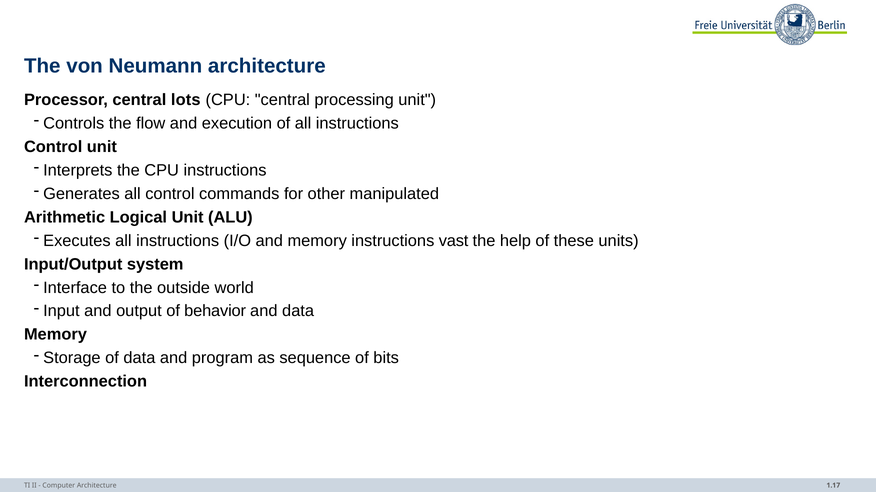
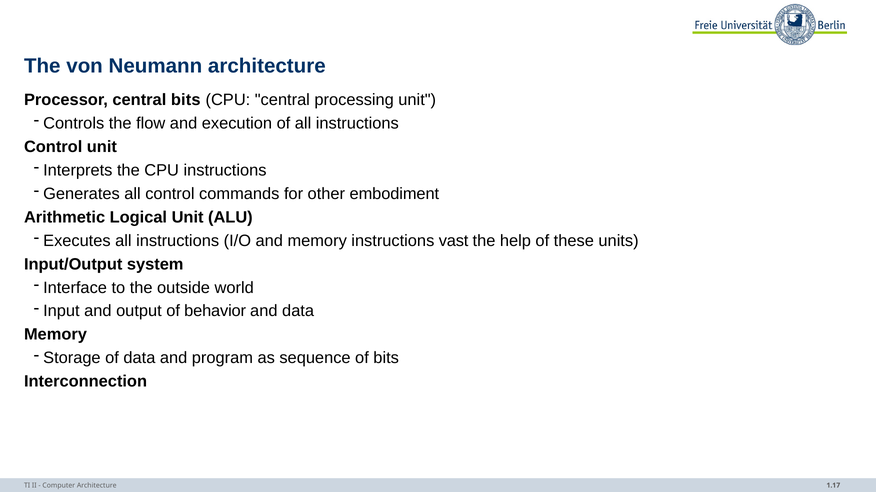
central lots: lots -> bits (186, 100)
manipulated: manipulated -> embodiment (394, 194)
